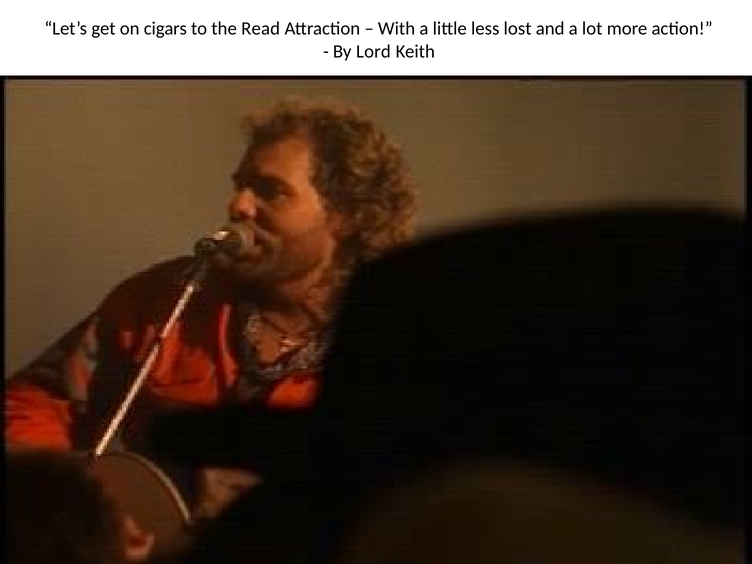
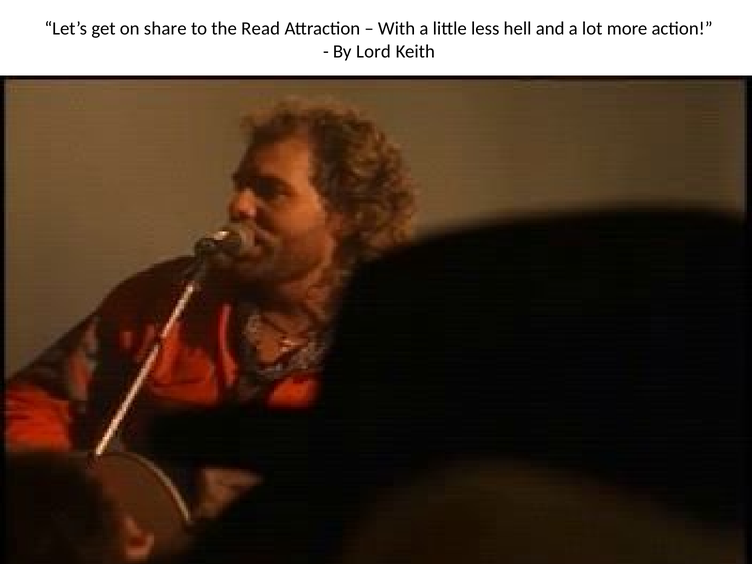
cigars: cigars -> share (165, 29)
lost: lost -> hell (518, 29)
